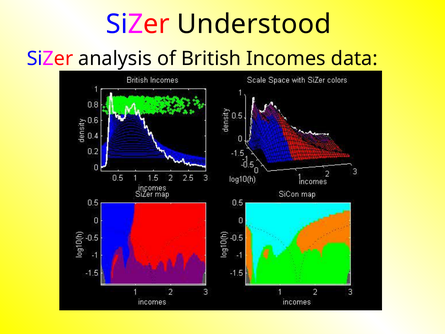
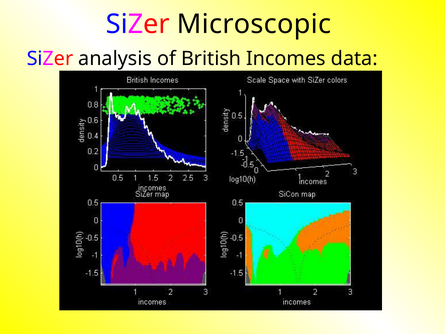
Understood: Understood -> Microscopic (254, 24)
